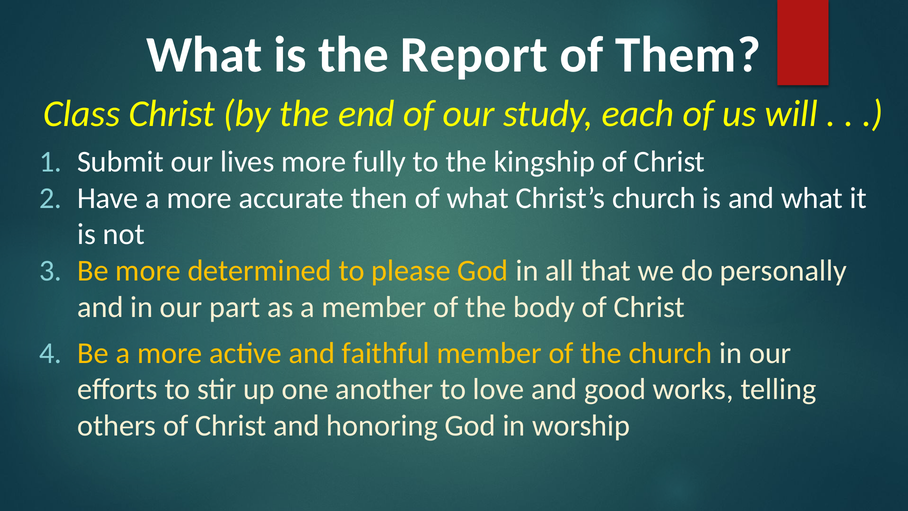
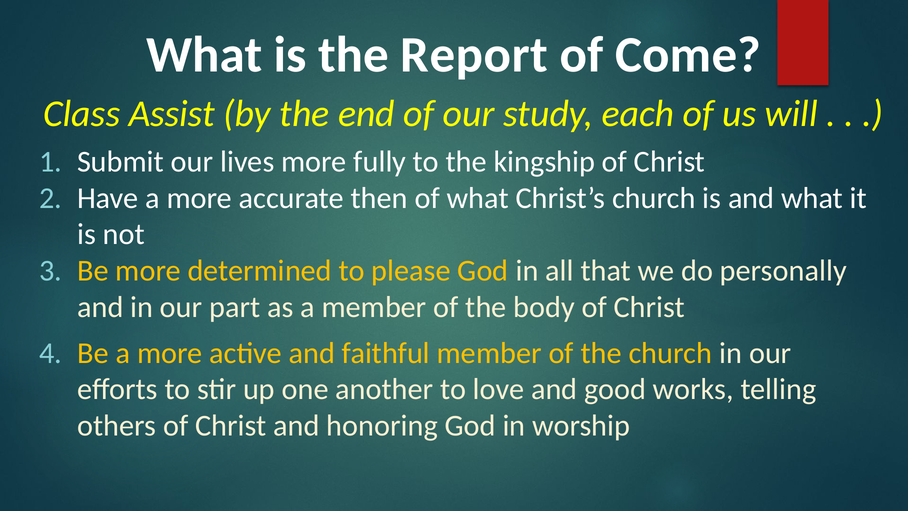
Them: Them -> Come (688, 55)
Class Christ: Christ -> Assist (172, 114)
